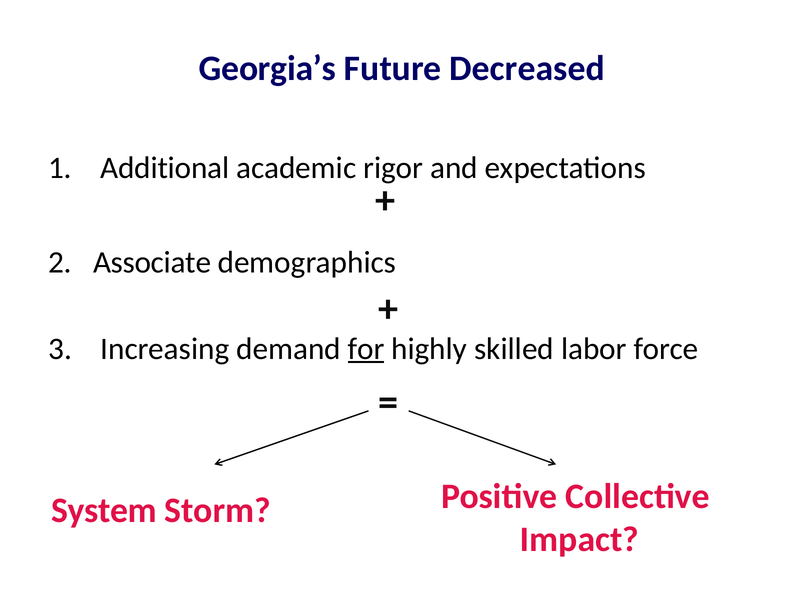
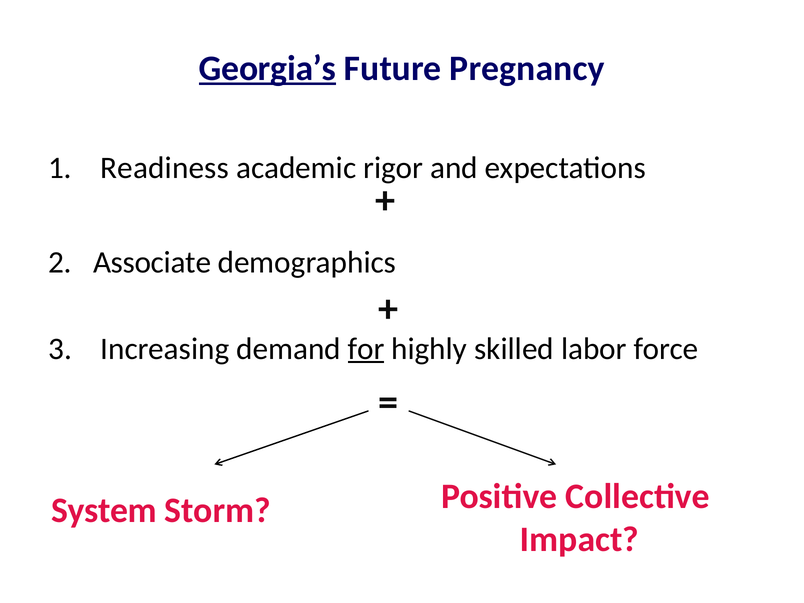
Georgia’s underline: none -> present (267, 68)
Decreased: Decreased -> Pregnancy (527, 68)
Additional: Additional -> Readiness (165, 168)
